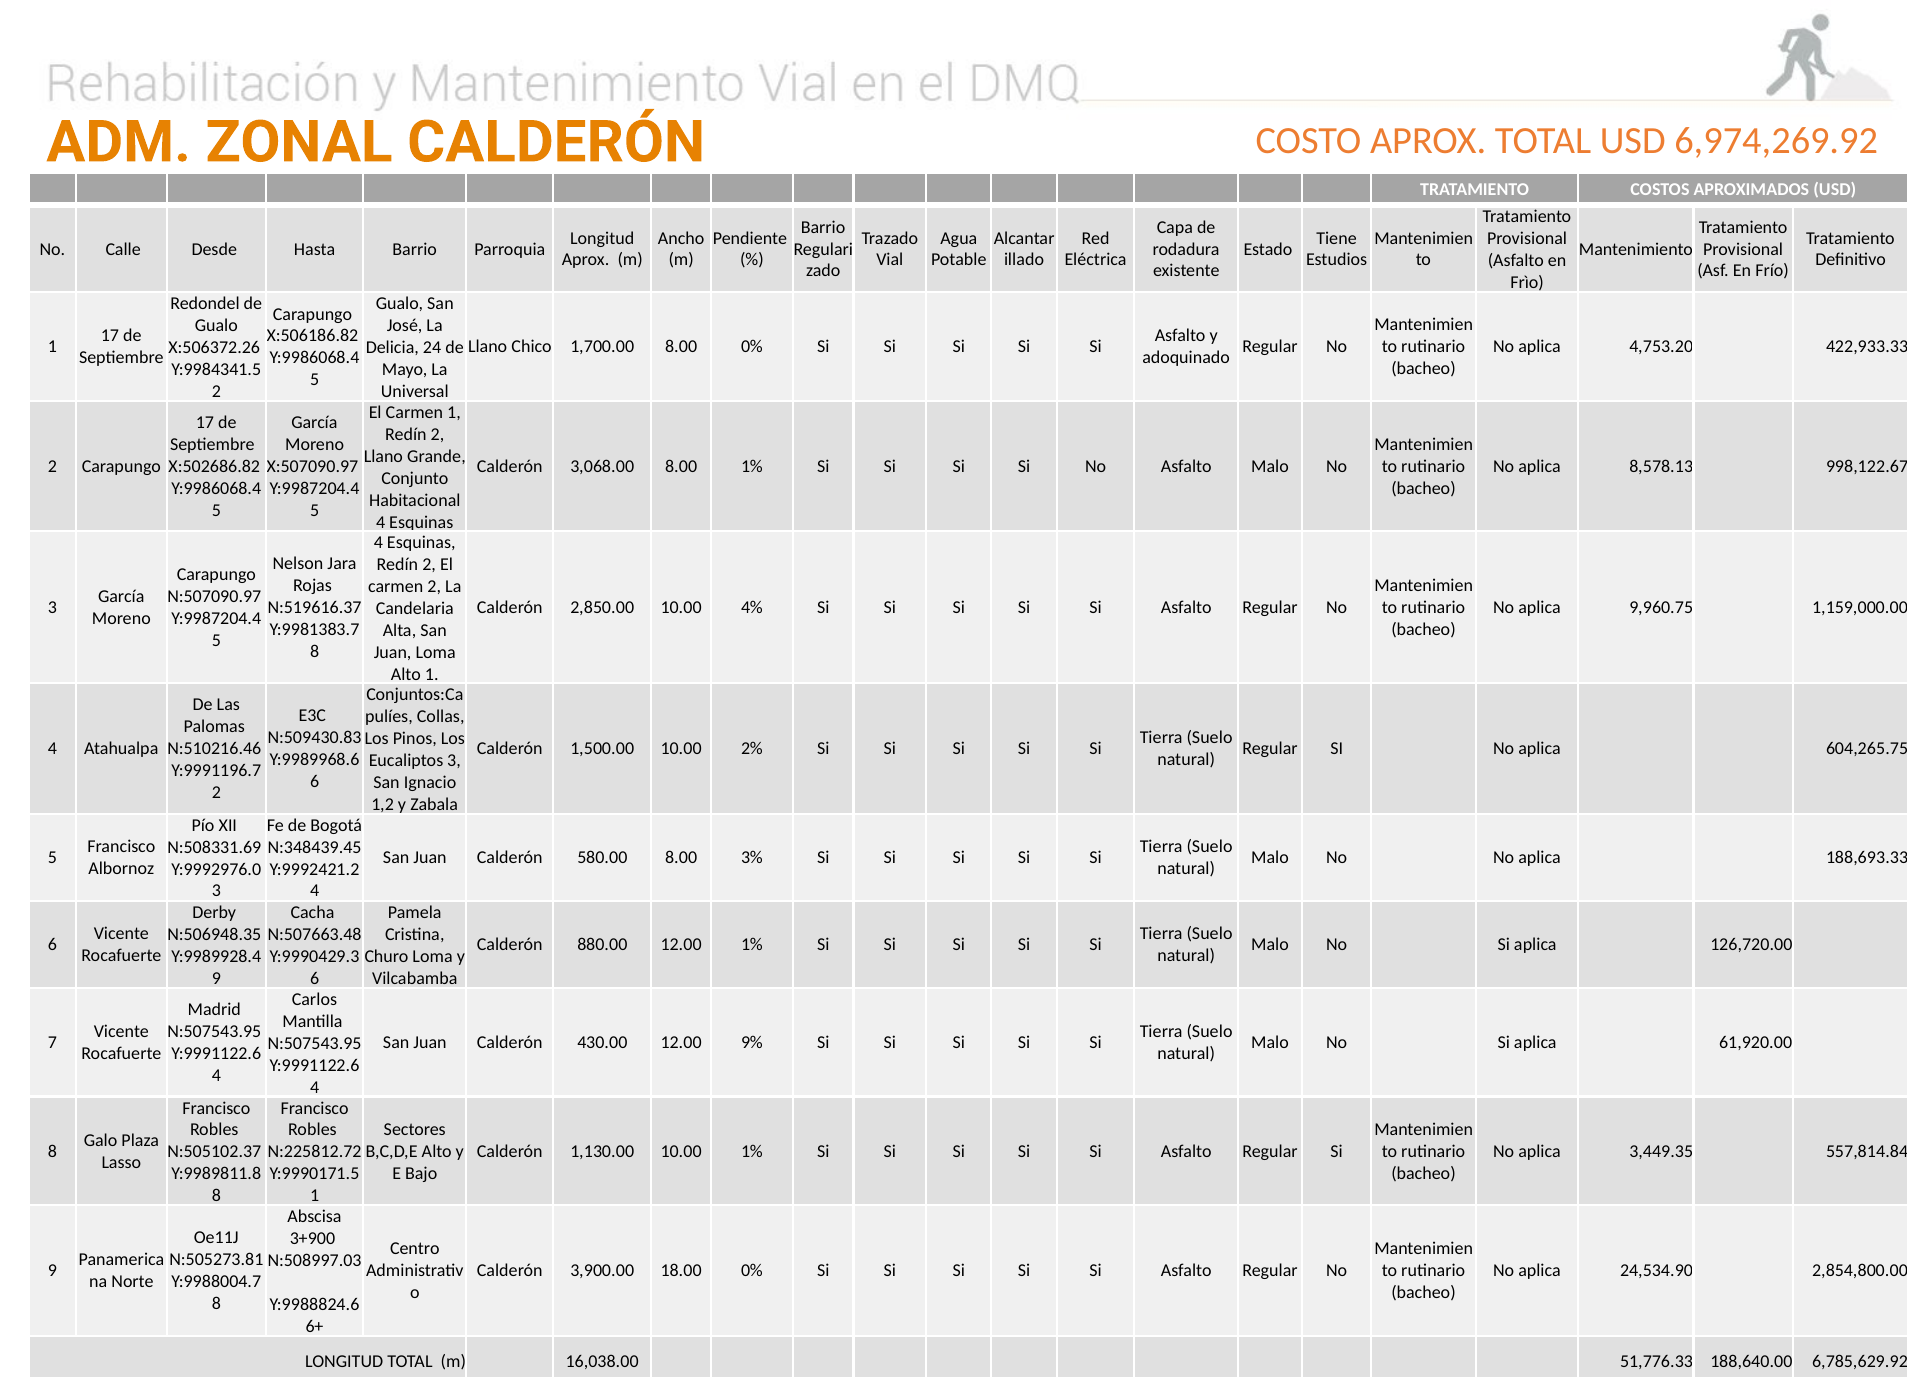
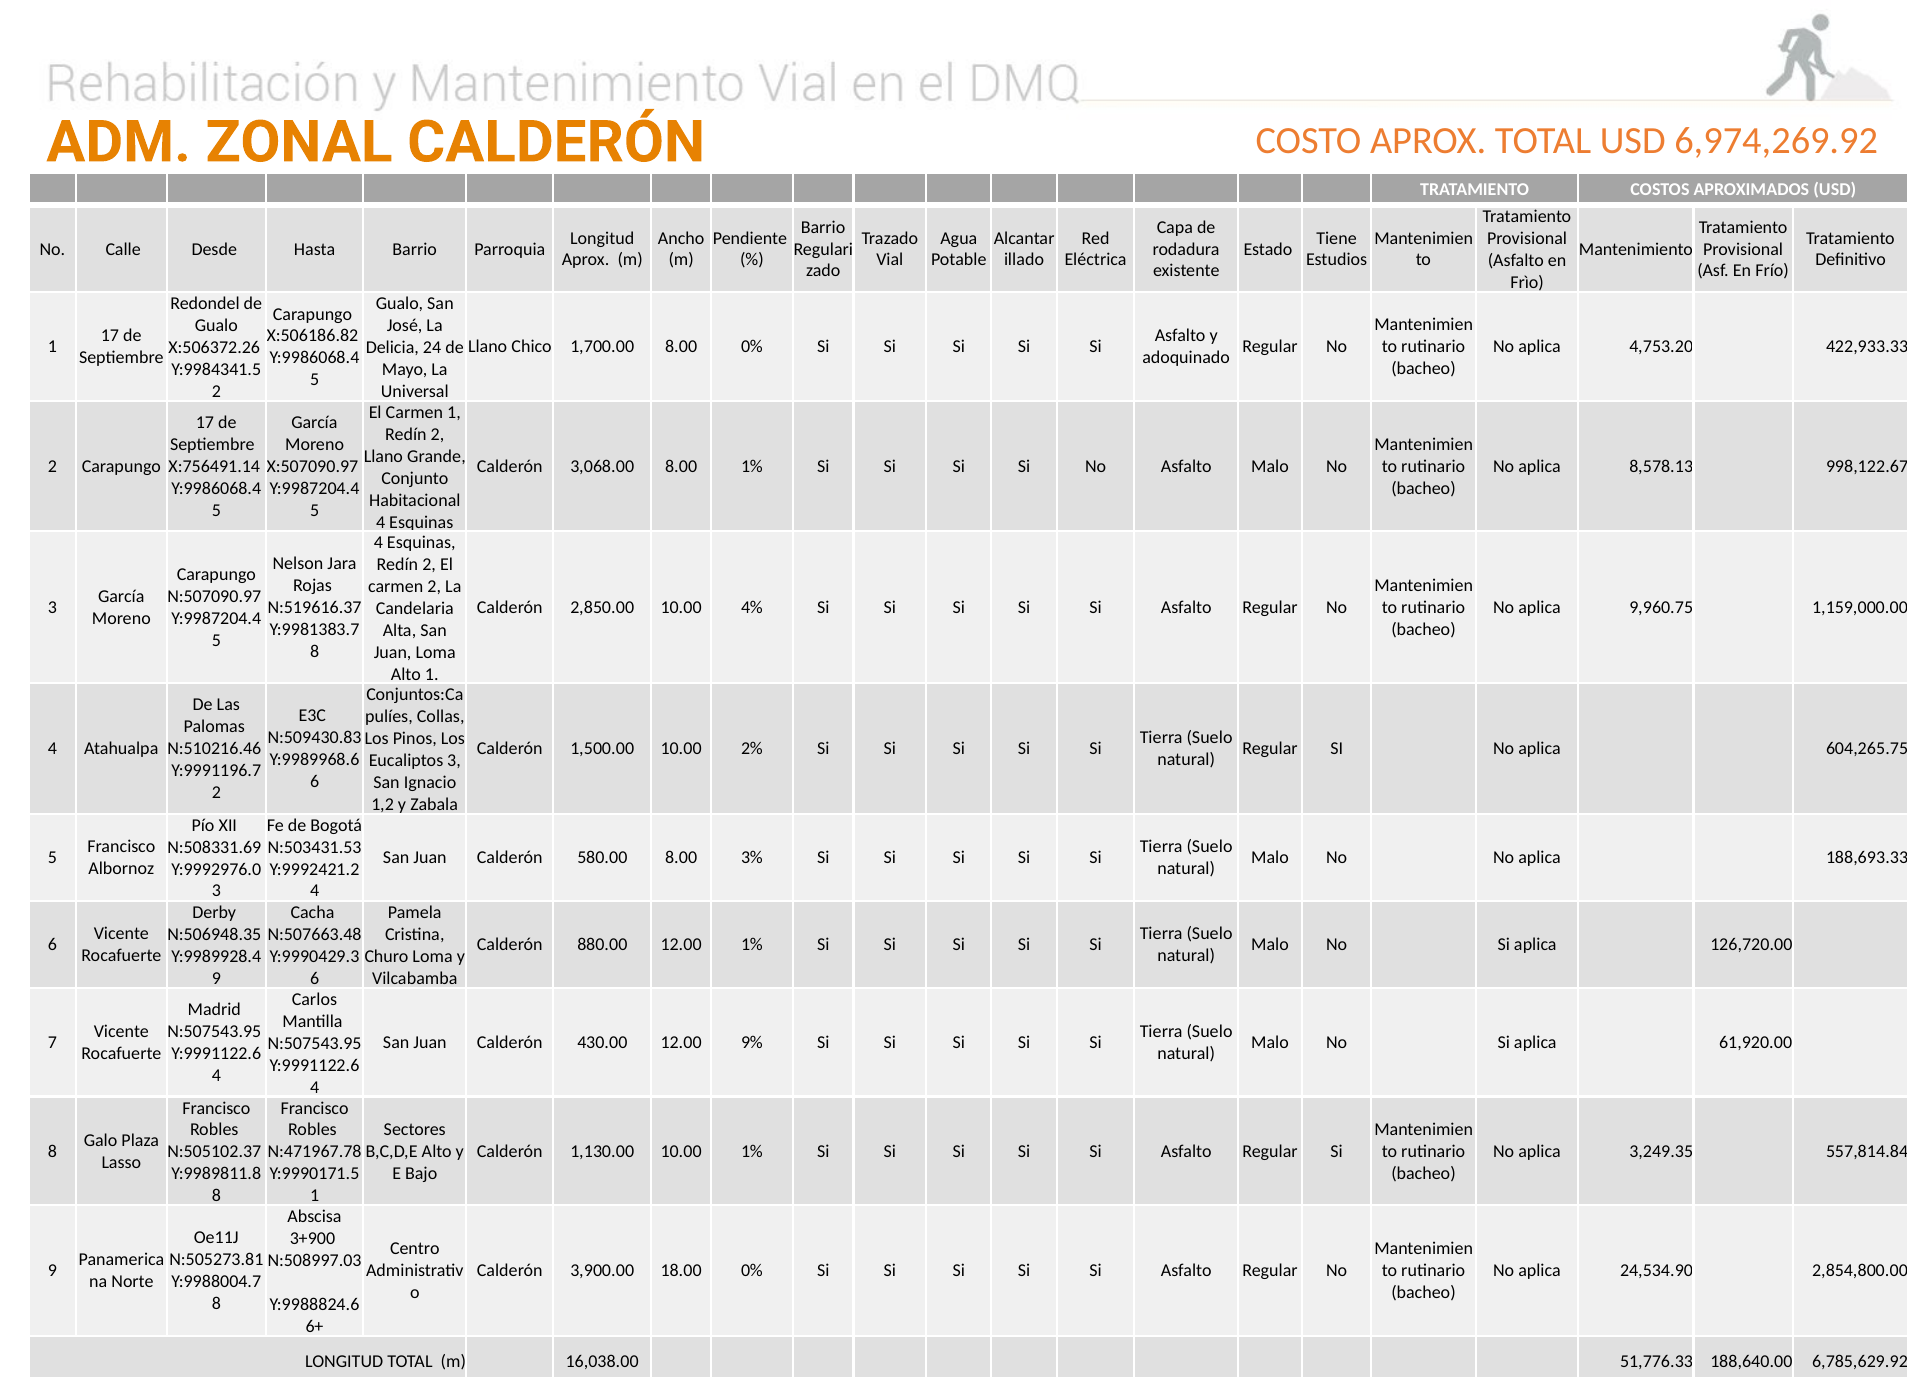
X:502686.82: X:502686.82 -> X:756491.14 (214, 467)
N:348439.45: N:348439.45 -> N:503431.53 (315, 847)
3,449.35: 3,449.35 -> 3,249.35 (1661, 1151)
N:225812.72: N:225812.72 -> N:471967.78 (315, 1152)
